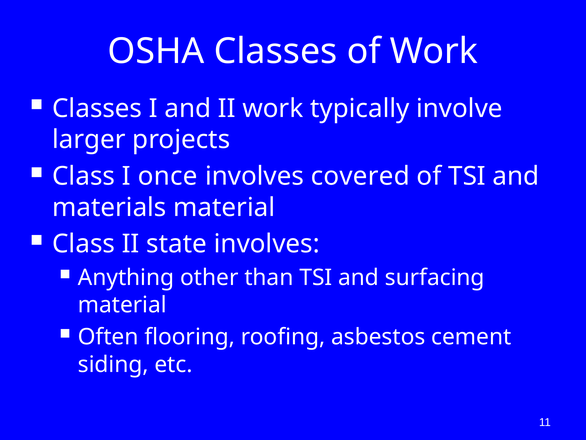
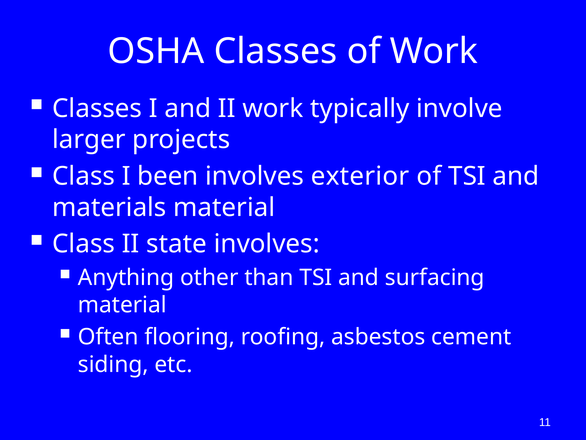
once: once -> been (168, 176)
covered: covered -> exterior (360, 176)
